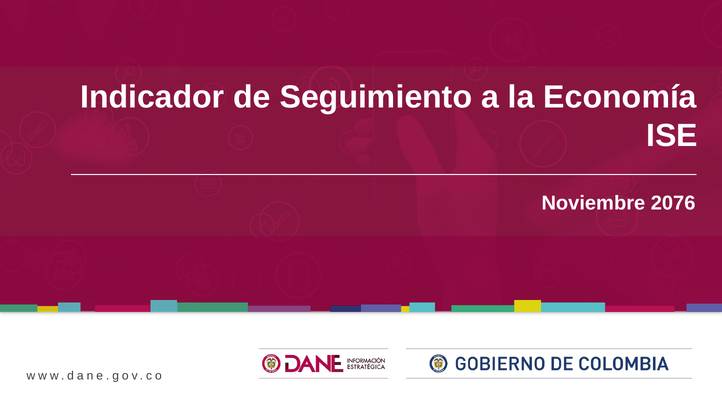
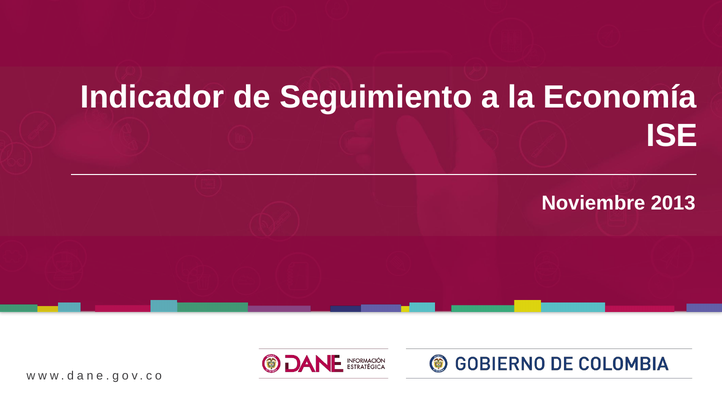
2076: 2076 -> 2013 (673, 203)
